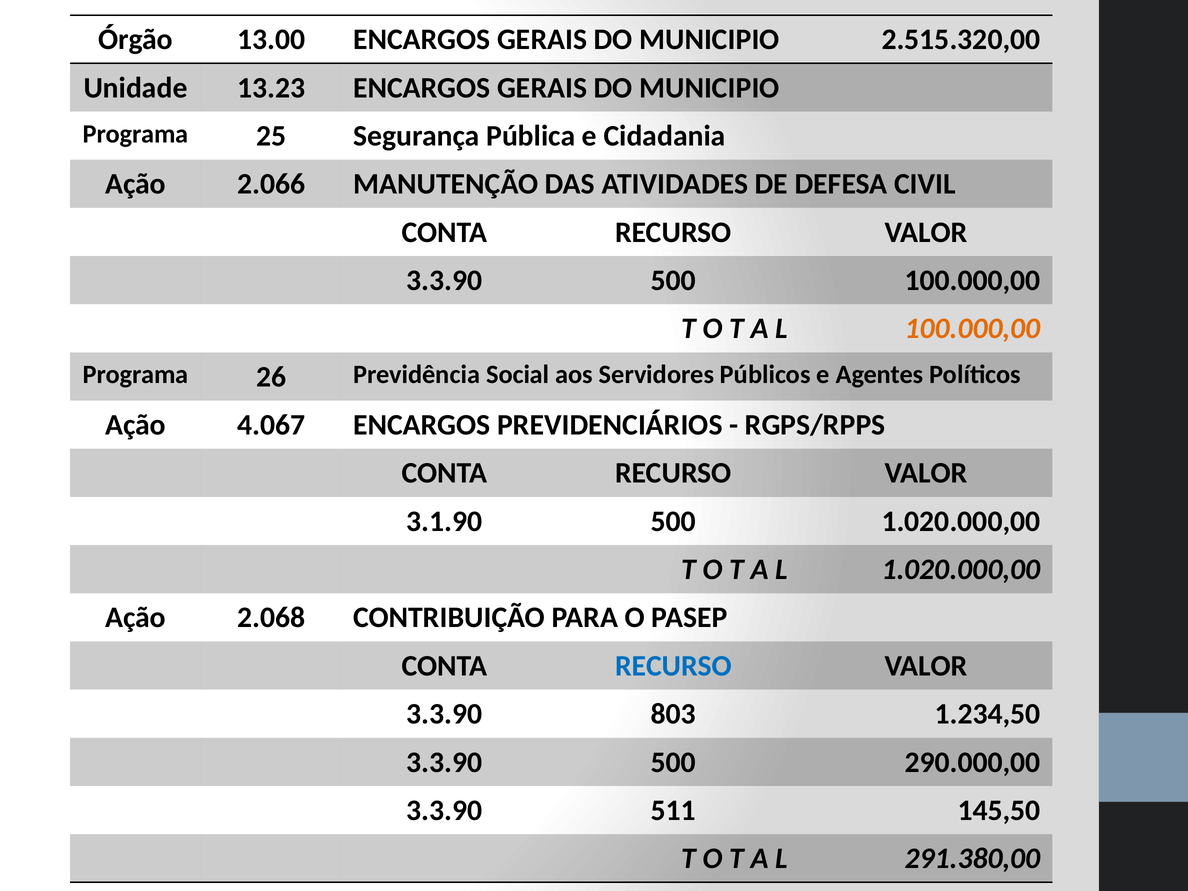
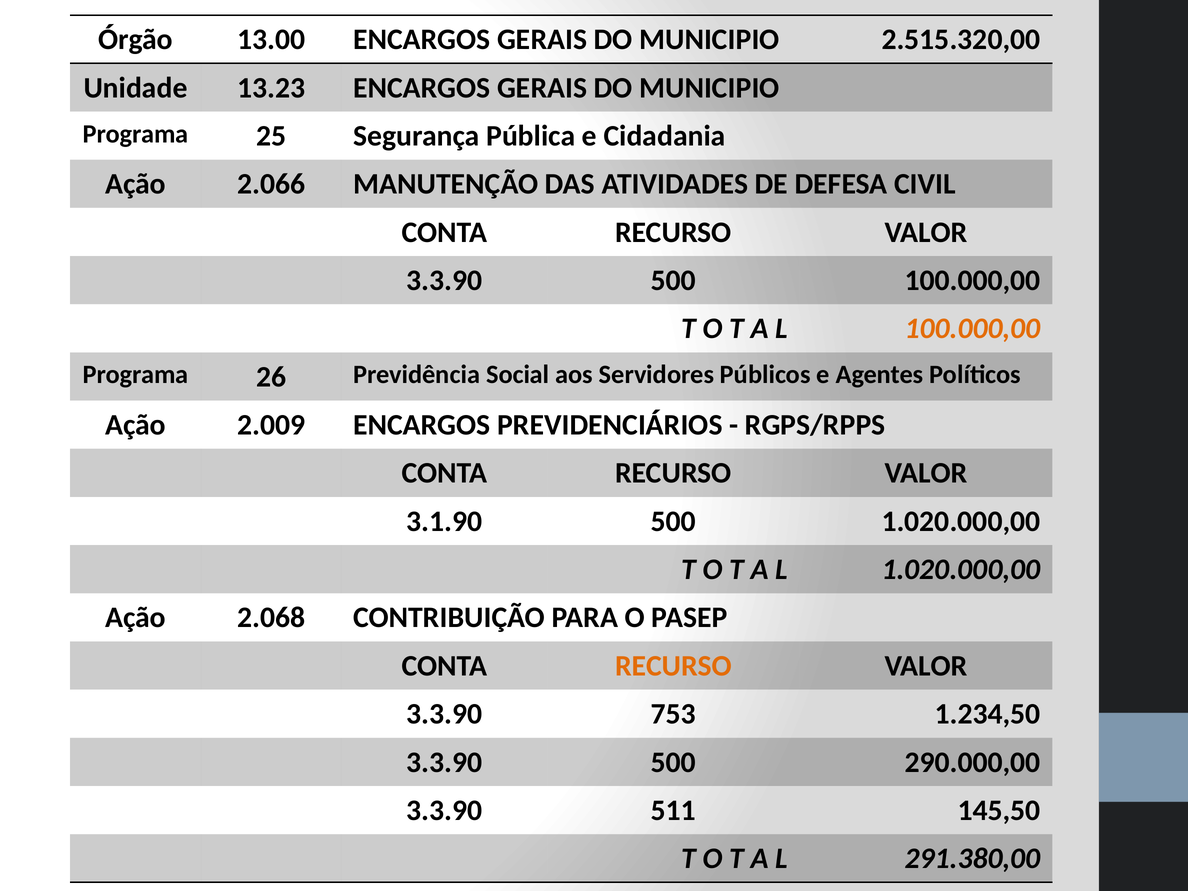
4.067: 4.067 -> 2.009 (271, 425)
RECURSO colour: blue -> orange (673, 666)
803: 803 -> 753 (673, 714)
